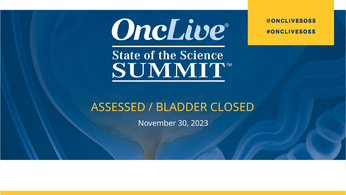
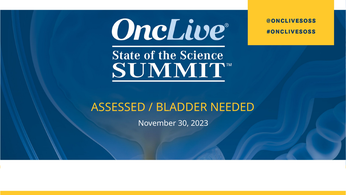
CLOSED: CLOSED -> NEEDED (232, 107)
